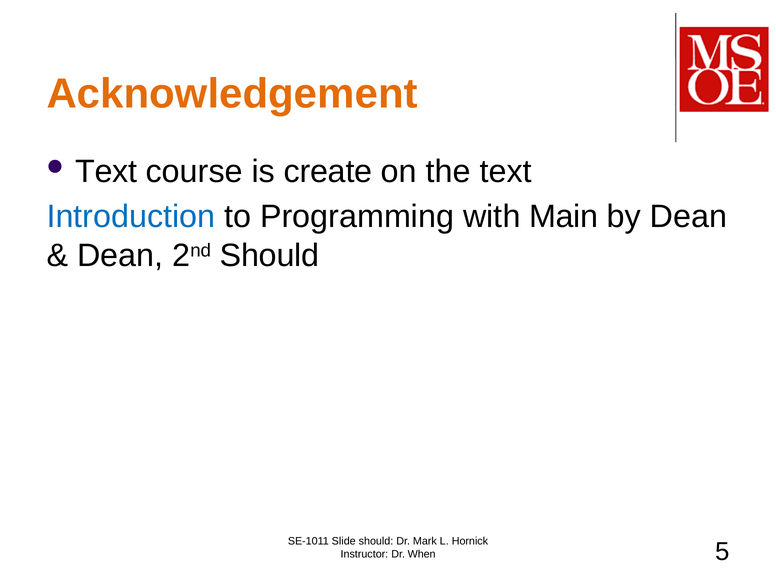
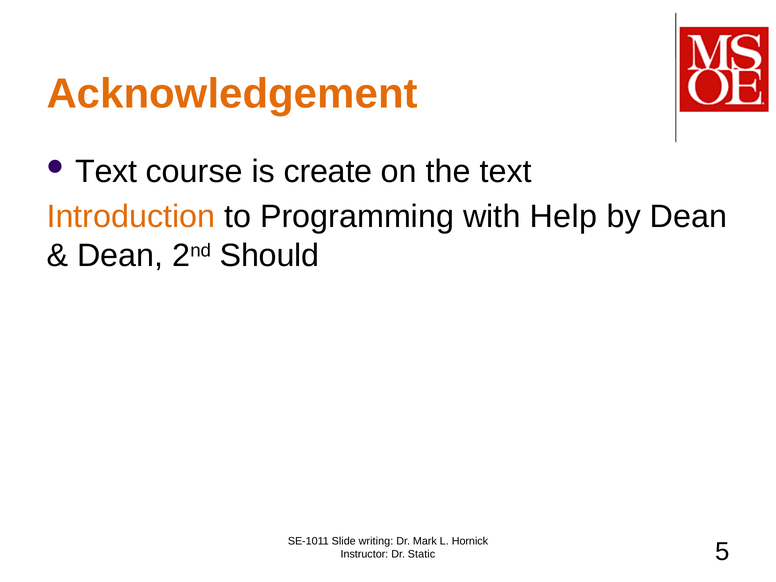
Introduction colour: blue -> orange (131, 217)
Main: Main -> Help (563, 217)
Slide should: should -> writing (376, 541)
When: When -> Static (422, 554)
